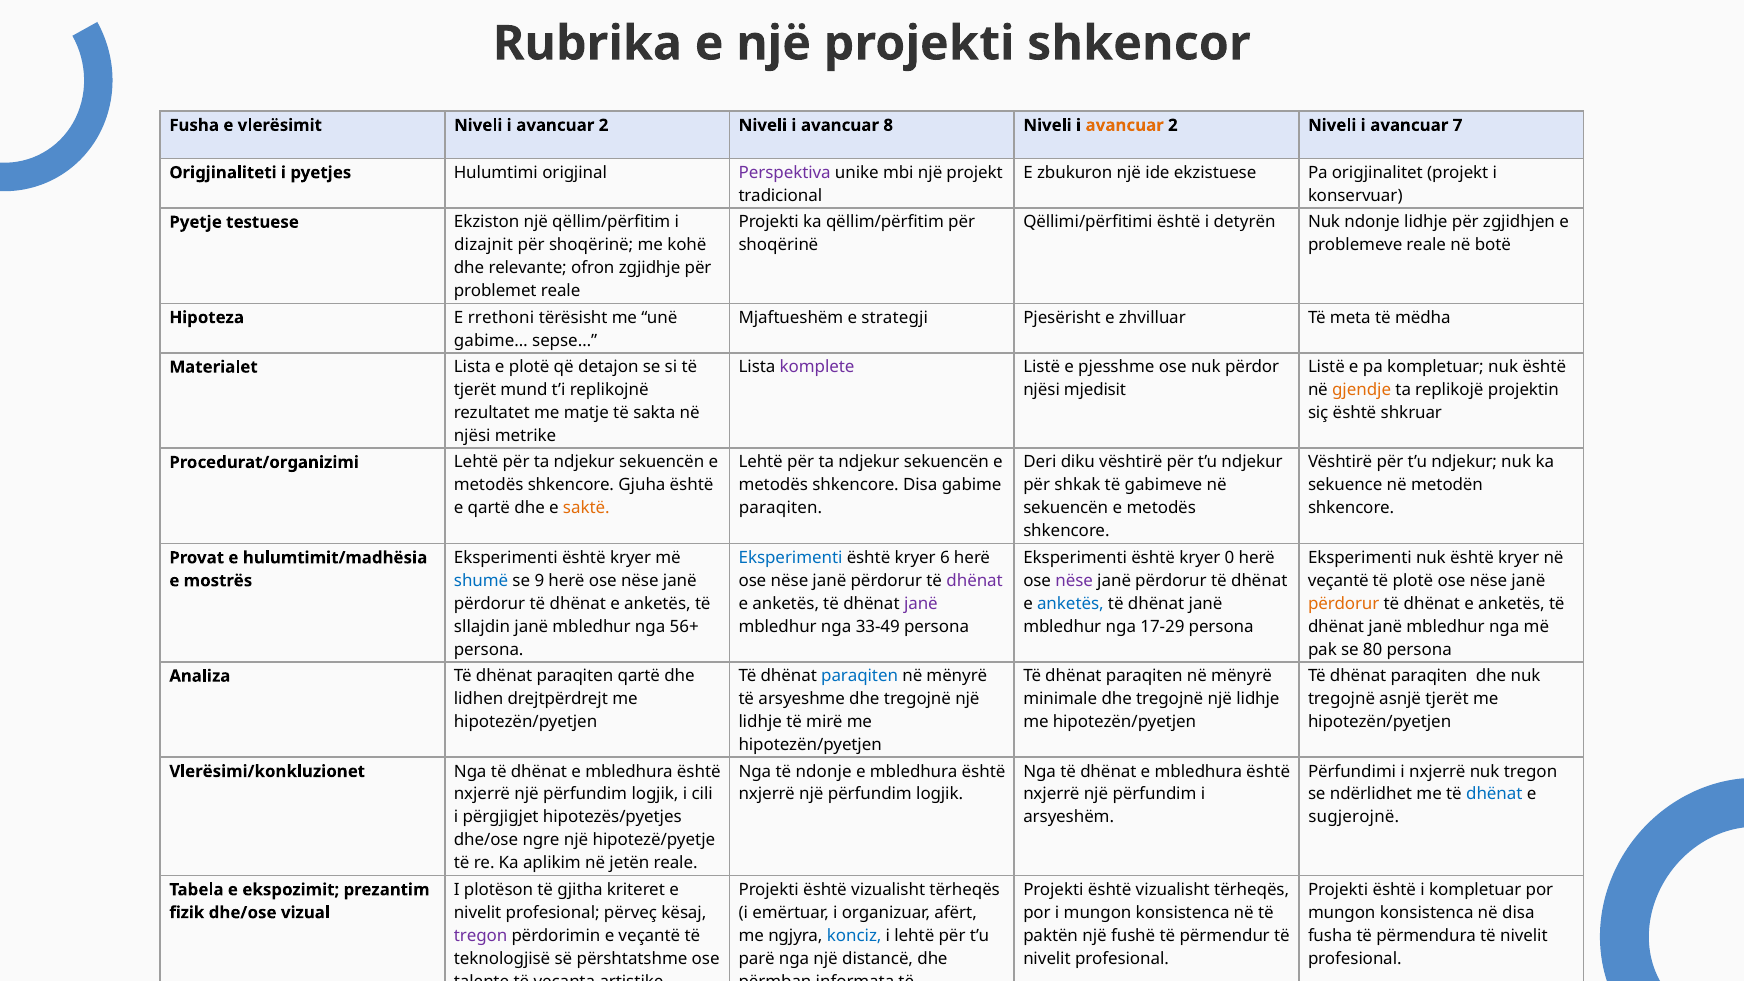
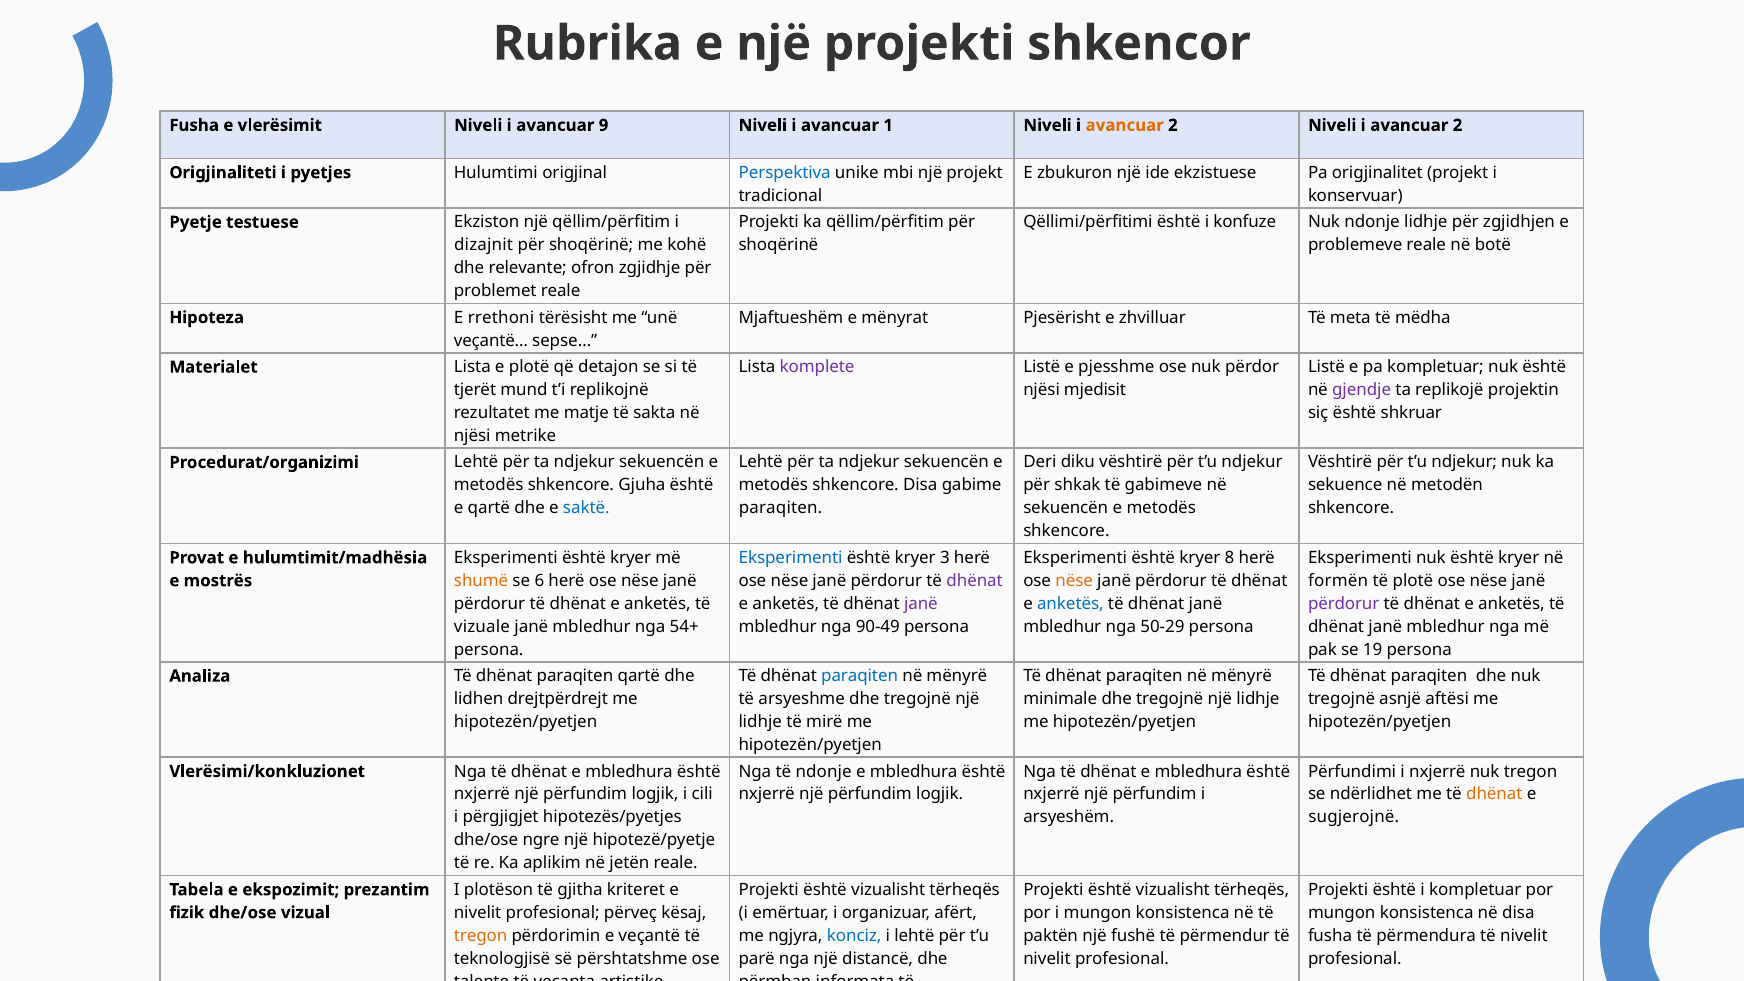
2: 2 -> 9 (604, 125)
8: 8 -> 1 (888, 125)
7: 7 -> 2 (1458, 125)
Perspektiva colour: purple -> blue (785, 173)
detyrën: detyrën -> konfuze (1245, 222)
strategji: strategji -> mënyrat (895, 318)
gabime…: gabime… -> veçantë… (491, 340)
gjendje colour: orange -> purple (1362, 390)
saktë colour: orange -> blue (586, 508)
6: 6 -> 3 (945, 558)
0: 0 -> 8 (1230, 558)
shumë colour: blue -> orange (481, 581)
9: 9 -> 6 (539, 581)
nëse colour: purple -> orange (1074, 581)
veçantë: veçantë -> formën (1338, 581)
përdorur colour: orange -> purple (1344, 604)
sllajdin: sllajdin -> vizuale (482, 627)
56+: 56+ -> 54+ (684, 627)
33-49: 33-49 -> 90-49 (878, 627)
17-29: 17-29 -> 50-29 (1162, 627)
80: 80 -> 19 (1373, 650)
asnjë tjerët: tjerët -> aftësi (1447, 699)
dhënat colour: blue -> orange (1494, 794)
tregon colour: purple -> orange (481, 936)
